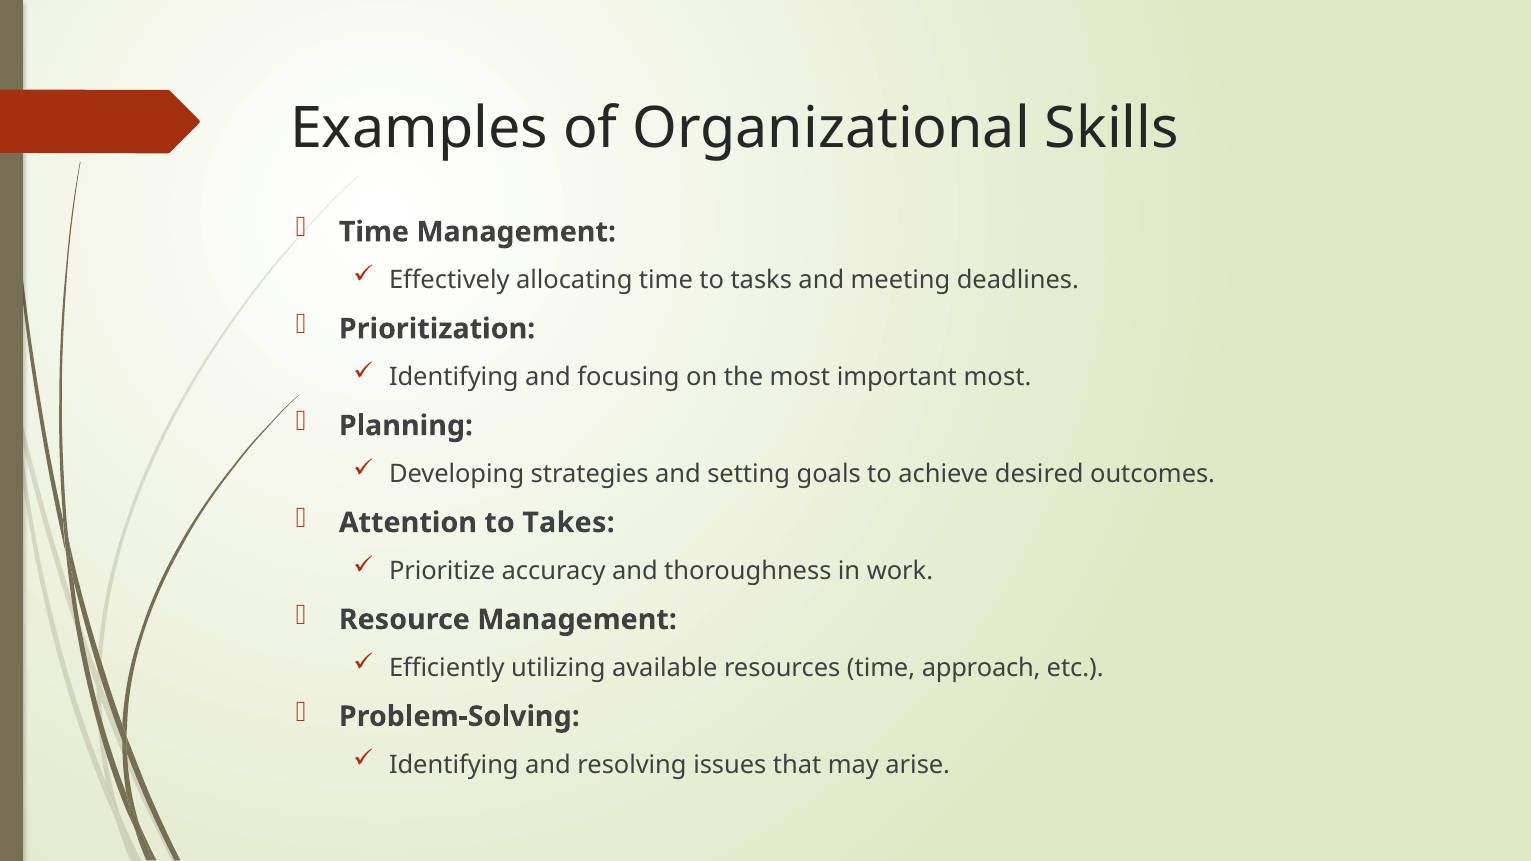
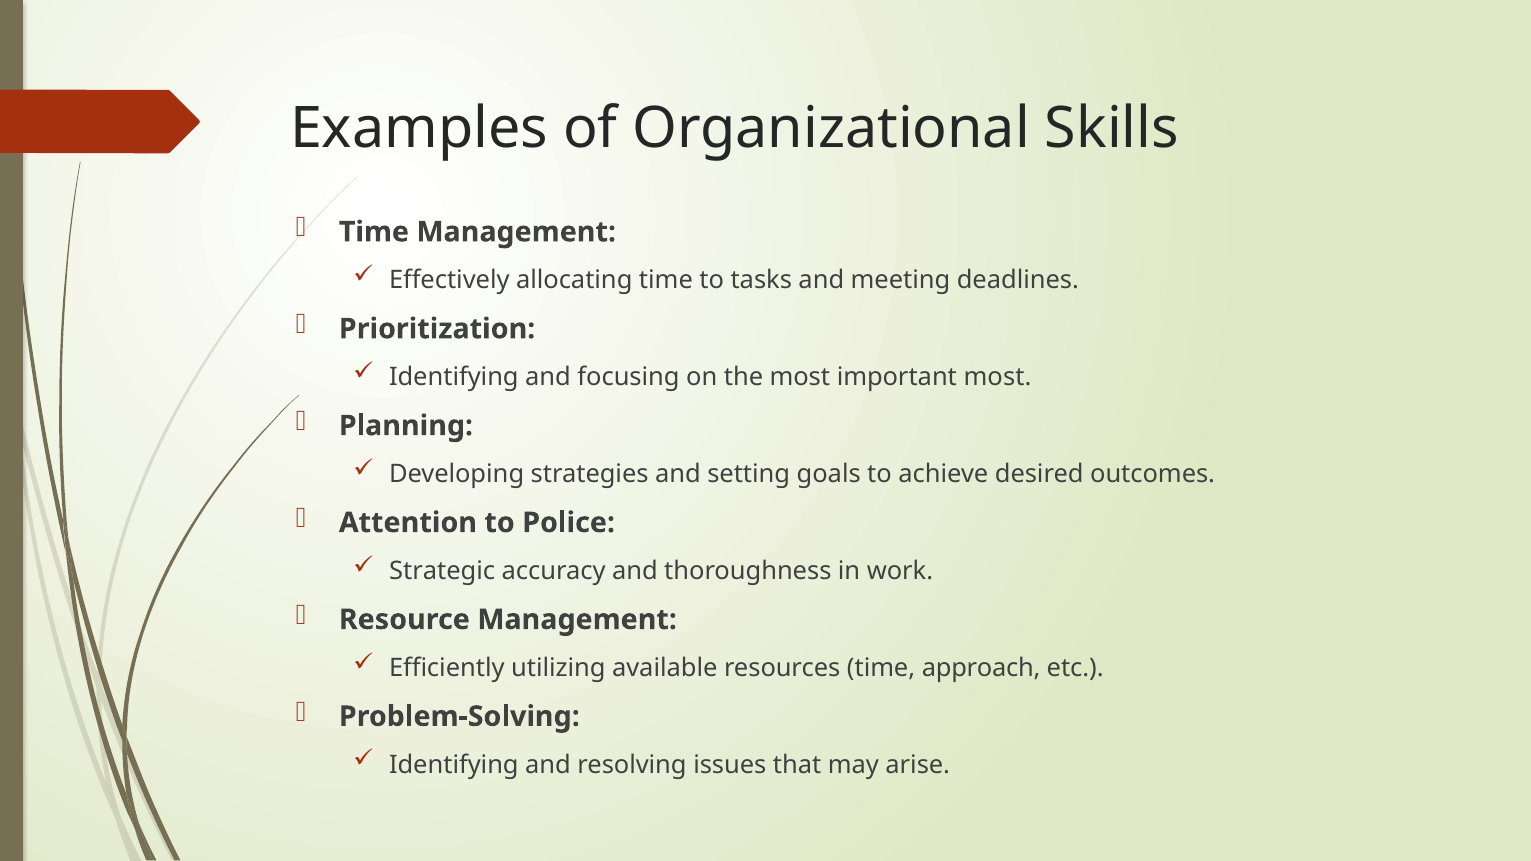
Takes: Takes -> Police (569, 523)
Prioritize: Prioritize -> Strategic (442, 571)
